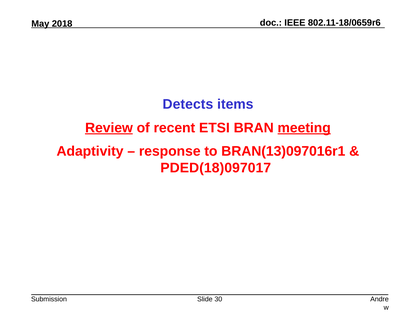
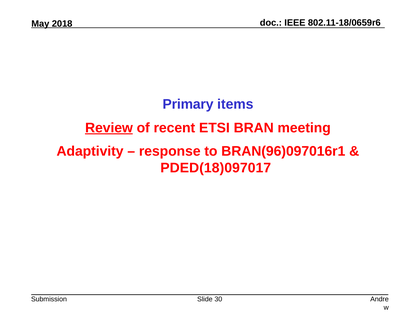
Detects: Detects -> Primary (188, 104)
meeting underline: present -> none (304, 128)
BRAN(13)097016r1: BRAN(13)097016r1 -> BRAN(96)097016r1 (283, 151)
